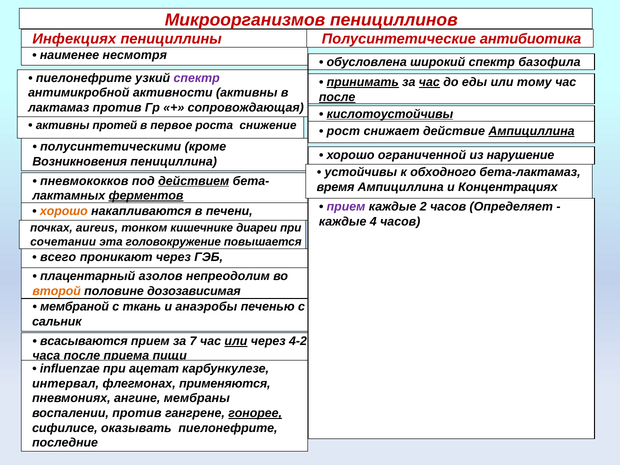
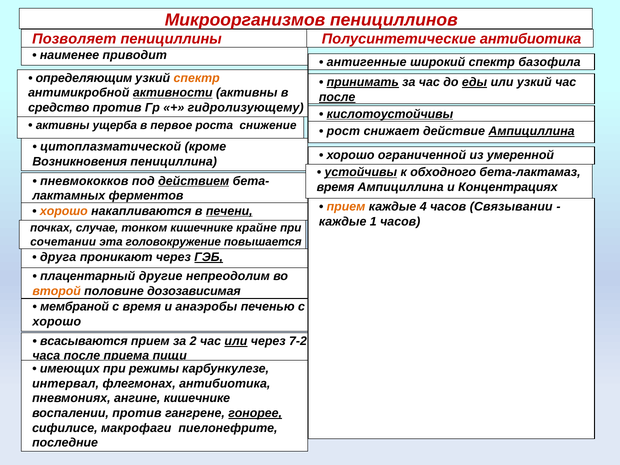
Инфекциях: Инфекциях -> Позволяет (74, 39)
несмотря: несмотря -> приводит (135, 55)
обусловлена: обусловлена -> антигенные (367, 62)
пиелонефрите: пиелонефрите -> определяющим (84, 78)
спектр colour: purple -> orange (197, 78)
час underline: present -> none (429, 82)
еды underline: none -> present (475, 82)
или тому: тому -> узкий (534, 82)
активности underline: none -> present (173, 93)
лактамаз: лактамаз -> средство (59, 108)
сопровождающая: сопровождающая -> гидролизующему (246, 108)
протей: протей -> ущерба (115, 125)
полусинтетическими: полусинтетическими -> цитоплазматической (111, 147)
нарушение: нарушение -> умеренной (520, 155)
устойчивы underline: none -> present (361, 172)
ферментов underline: present -> none (146, 196)
прием colour: purple -> orange (346, 207)
2: 2 -> 4 (423, 207)
Определяет: Определяет -> Связывании (511, 207)
печени underline: none -> present (229, 211)
4: 4 -> 1 (373, 221)
aureus: aureus -> случае (97, 228)
диареи: диареи -> крайне (257, 228)
всего: всего -> друга (58, 257)
ГЭБ underline: none -> present (209, 257)
азолов: азолов -> другие (161, 276)
с ткань: ткань -> время (142, 307)
сальник: сальник -> хорошо (57, 322)
7: 7 -> 2 (193, 341)
4-2: 4-2 -> 7-2 (298, 341)
influenzae: influenzae -> имеющих (70, 369)
ацетат: ацетат -> режимы (154, 369)
флегмонах применяются: применяются -> антибиотика (225, 383)
ангине мембраны: мембраны -> кишечнике (197, 398)
оказывать: оказывать -> макрофаги (136, 428)
